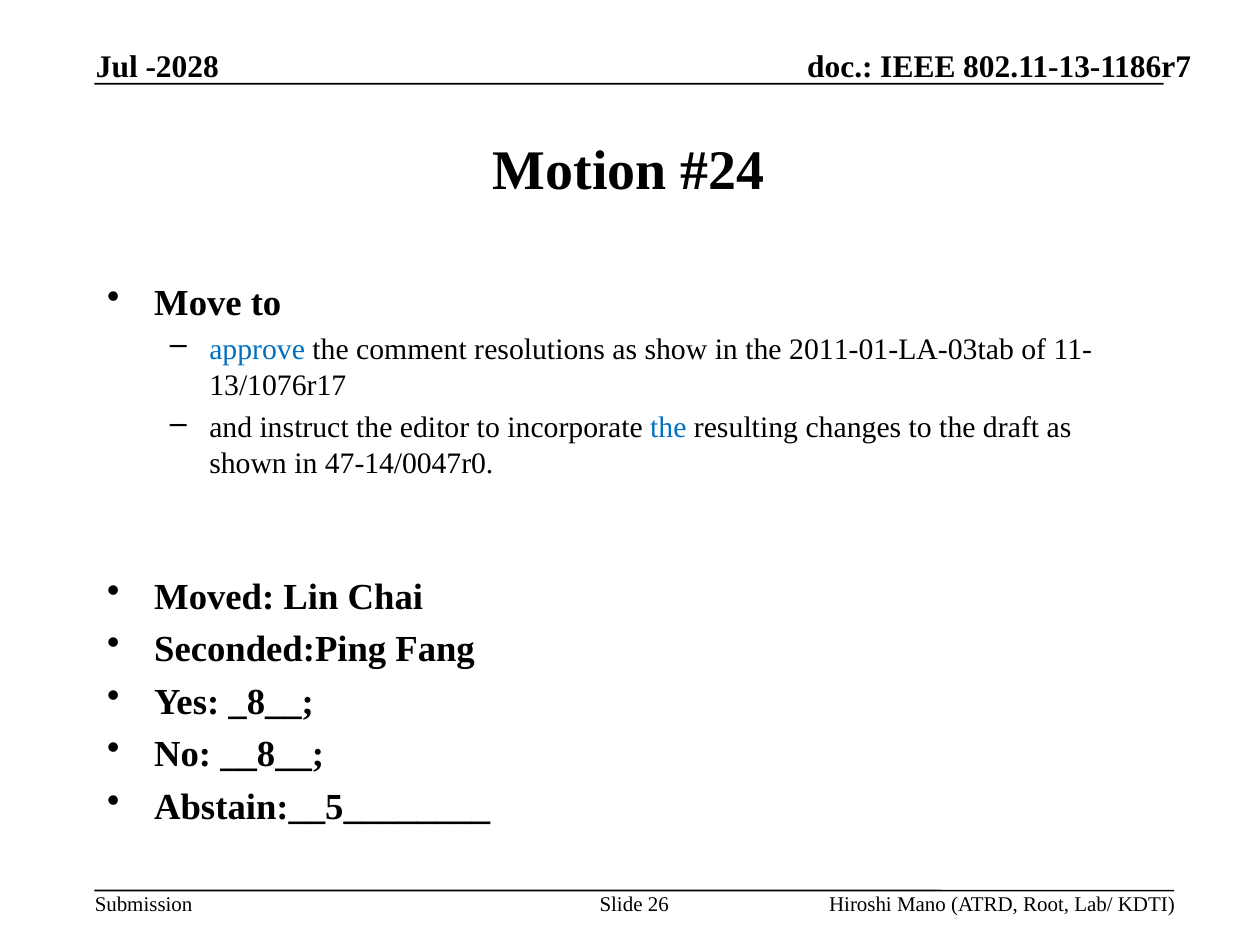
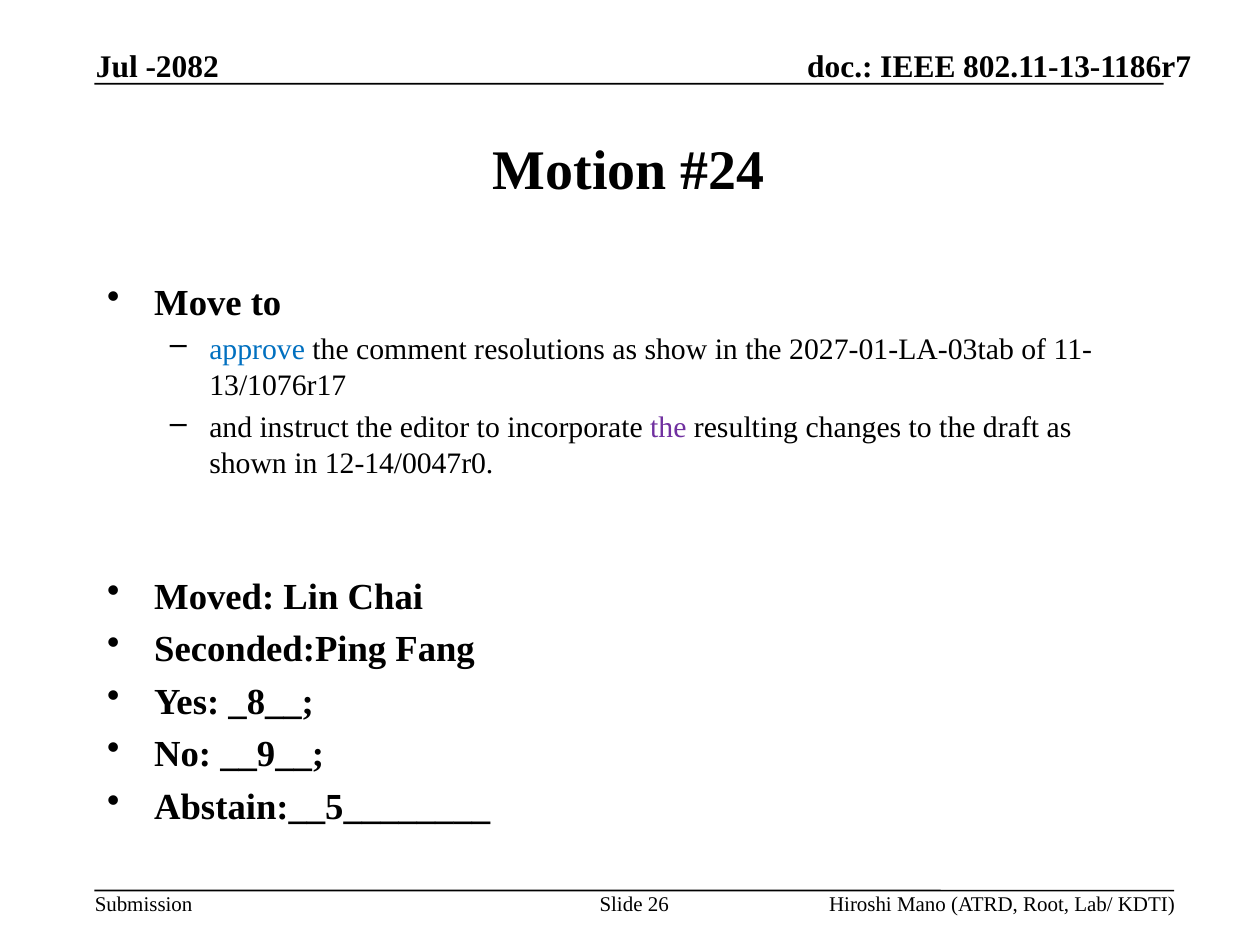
-2028: -2028 -> -2082 (182, 67)
2011-01-LA-03tab: 2011-01-LA-03tab -> 2027-01-LA-03tab (902, 350)
the colour: blue -> purple (668, 428)
47-14/0047r0: 47-14/0047r0 -> 12-14/0047r0 (409, 464)
__8__: __8__ -> __9__ (272, 755)
